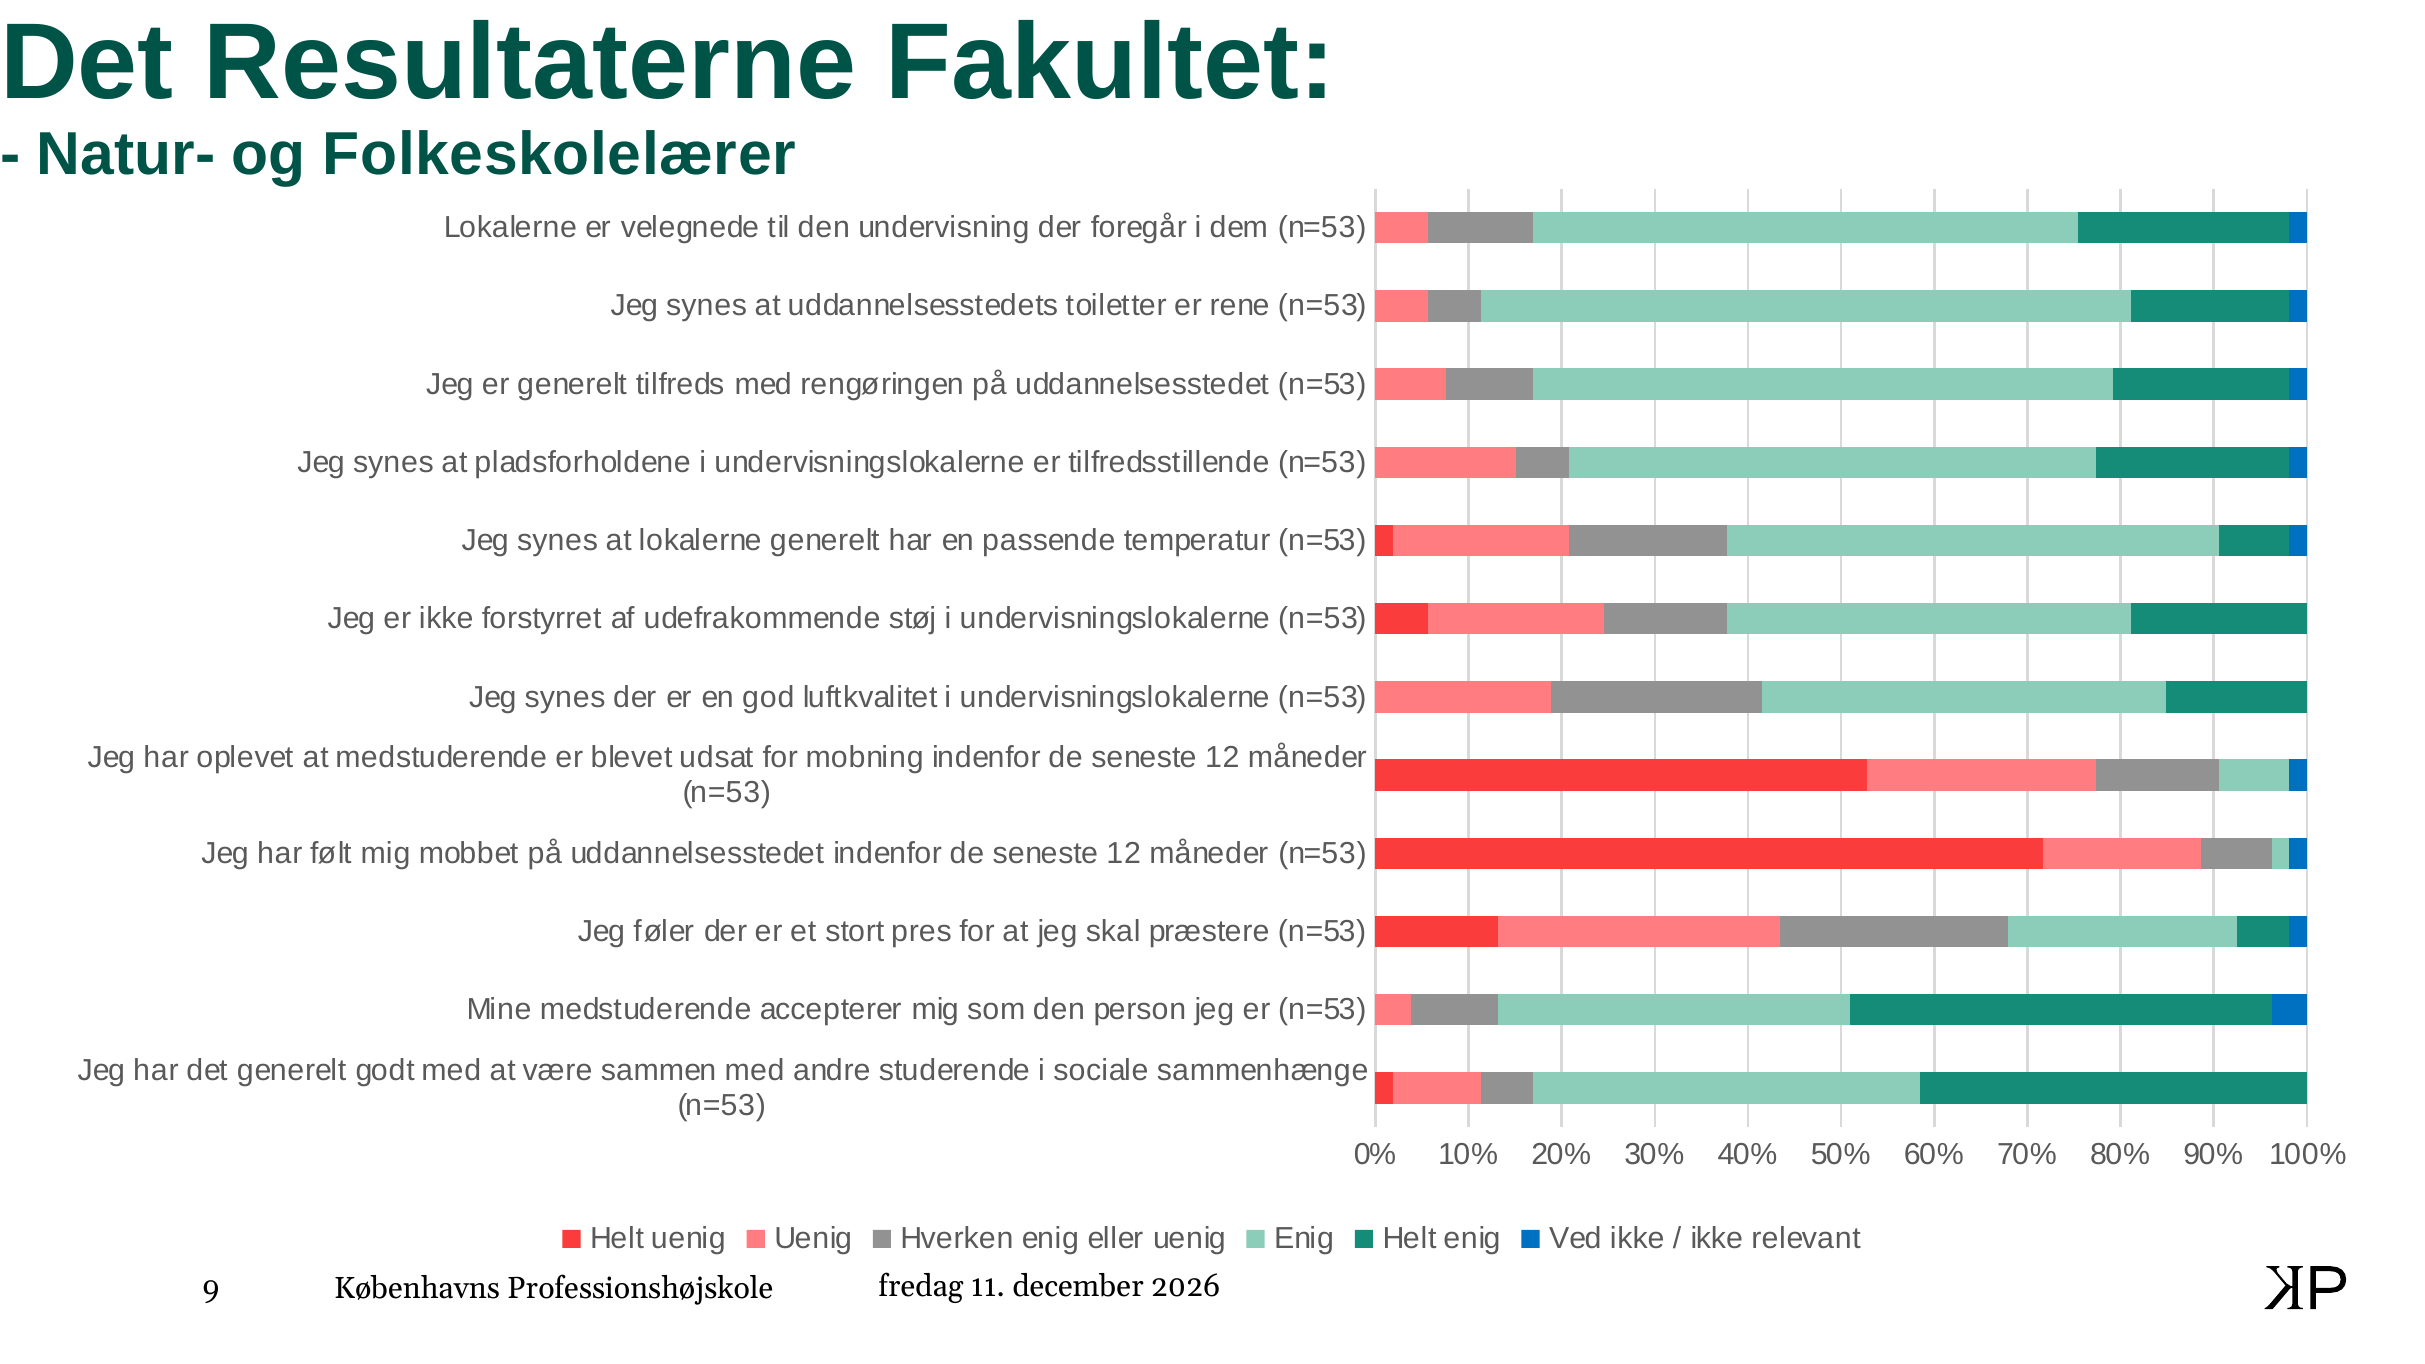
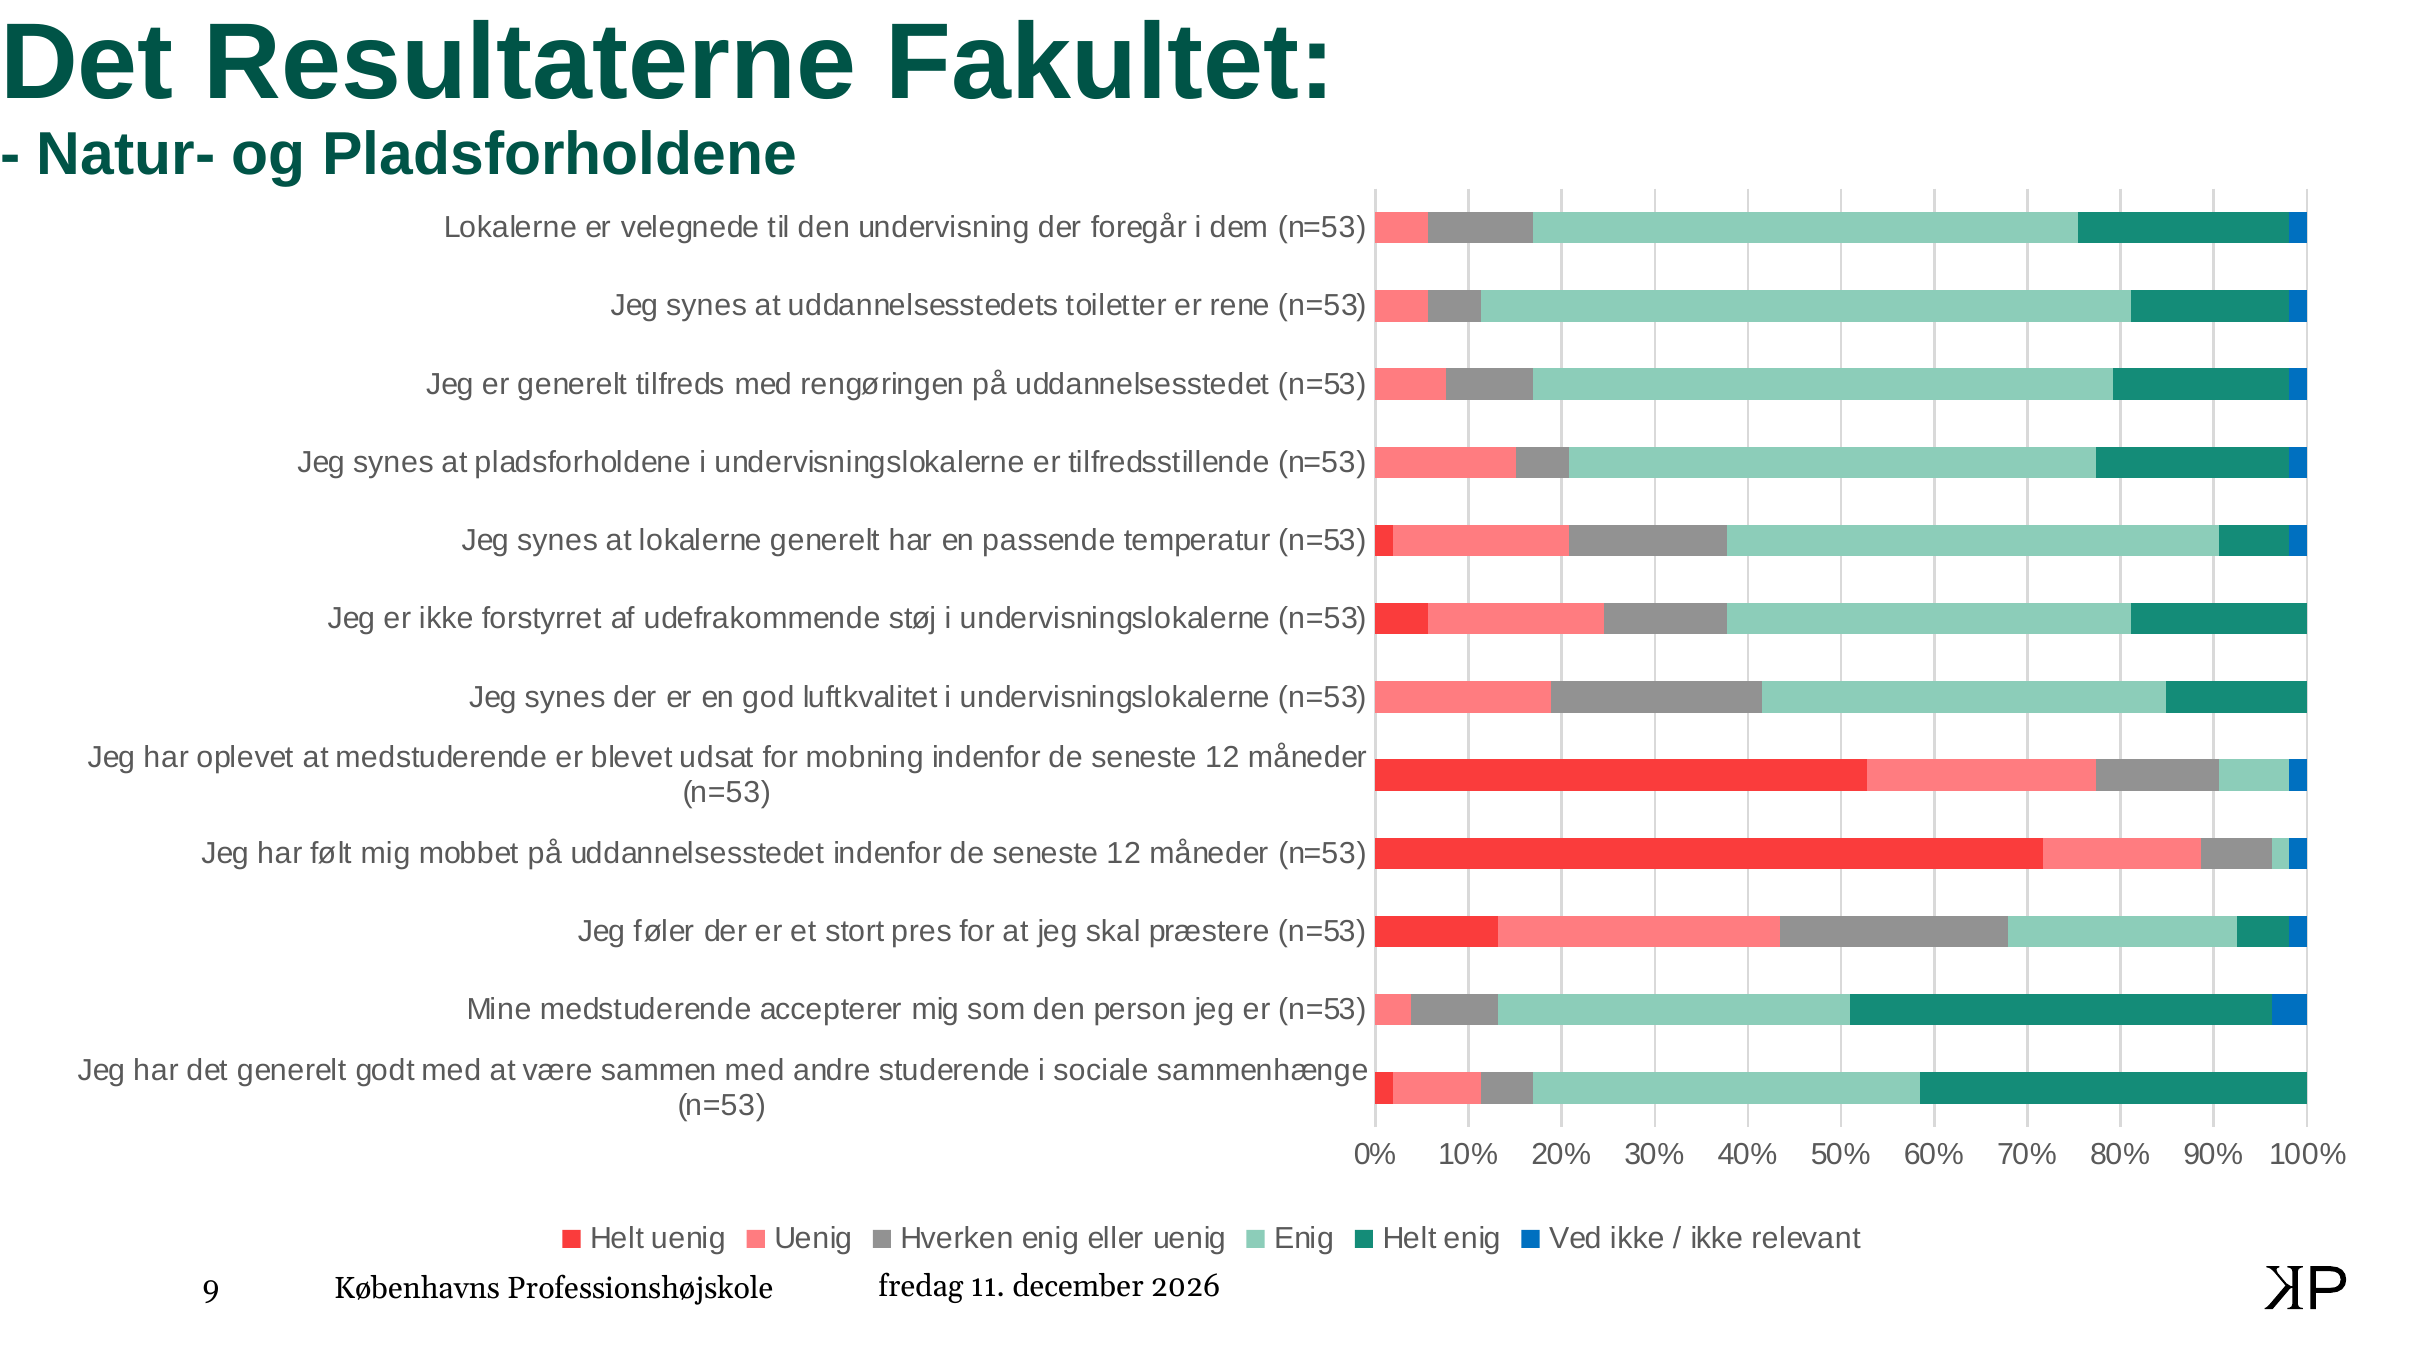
og Folkeskolelærer: Folkeskolelærer -> Pladsforholdene (560, 154)
